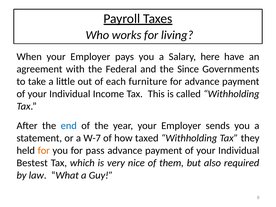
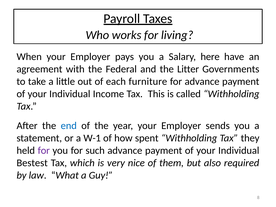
Since: Since -> Litter (188, 69)
W-7: W-7 -> W-1 (92, 138)
taxed: taxed -> spent (147, 138)
for colour: orange -> purple (44, 150)
pass: pass -> such (95, 150)
